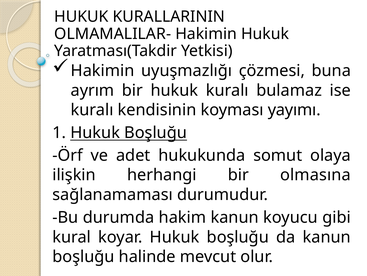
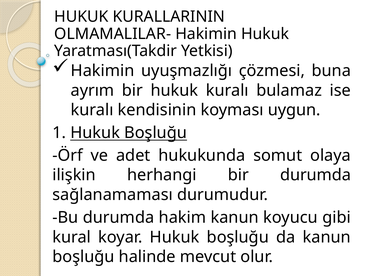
yayımı: yayımı -> uygun (294, 110)
bir olmasına: olmasına -> durumda (316, 175)
